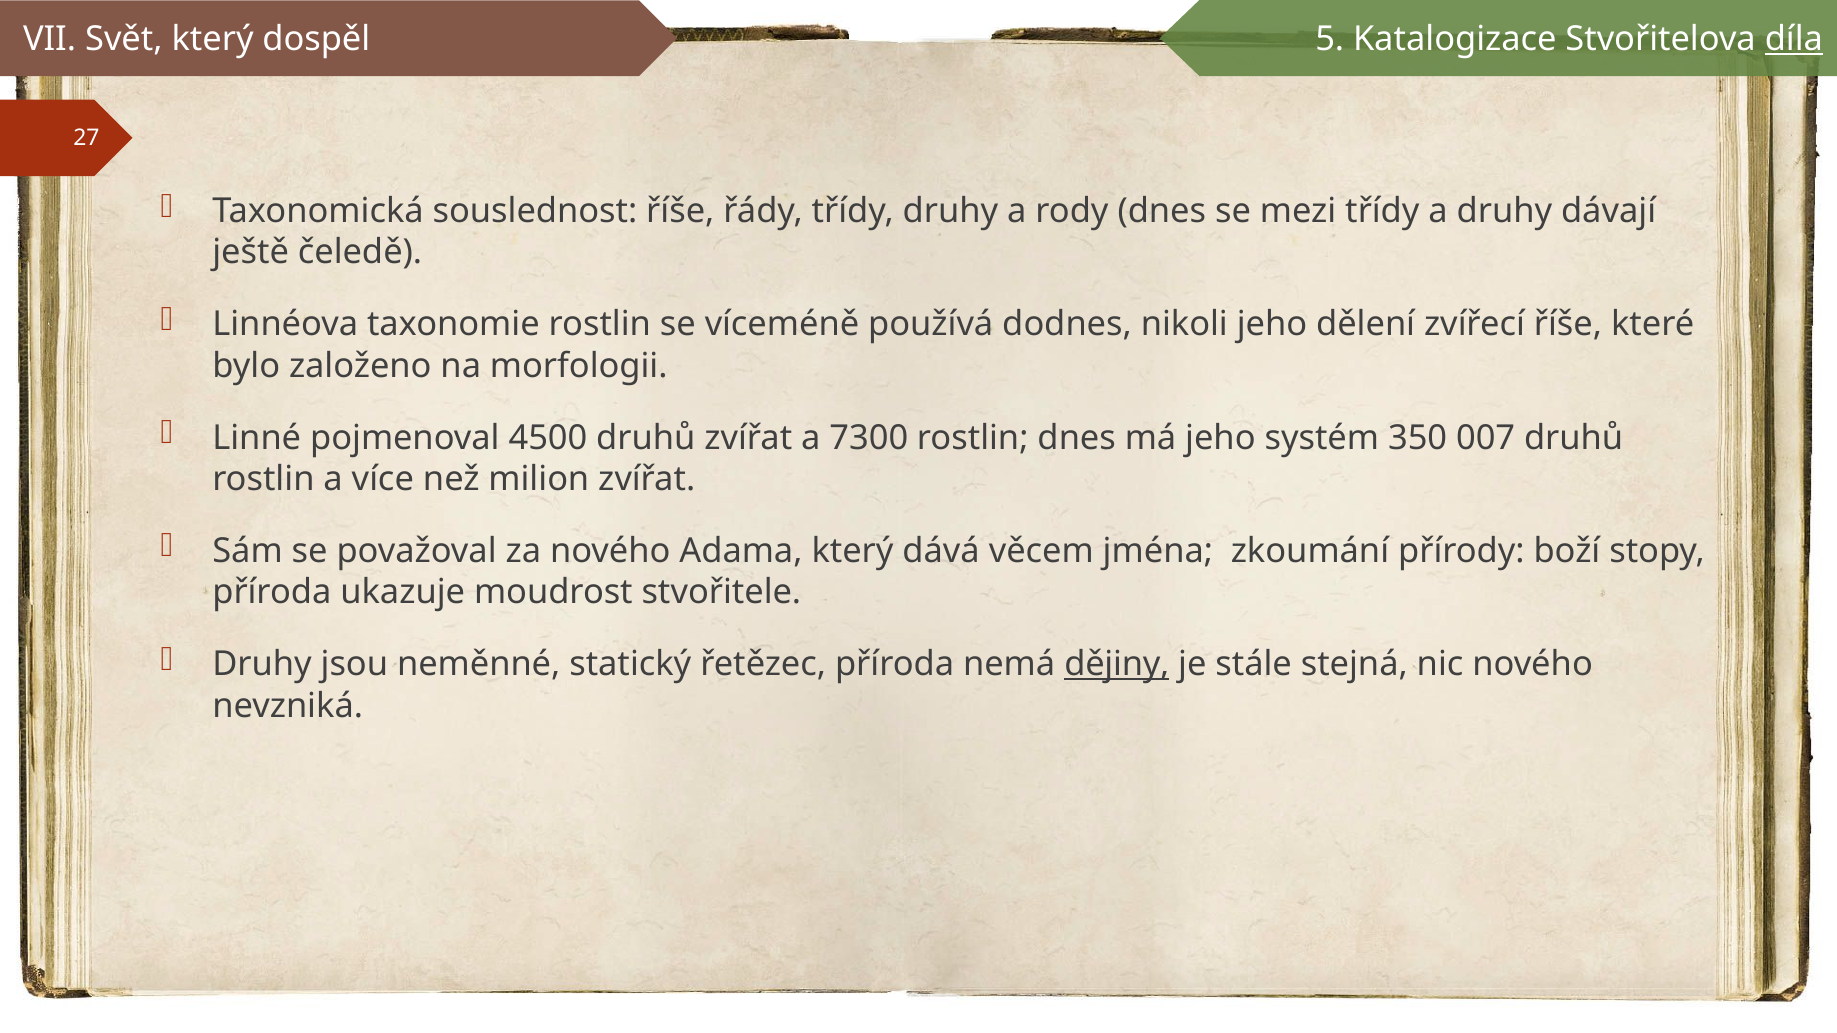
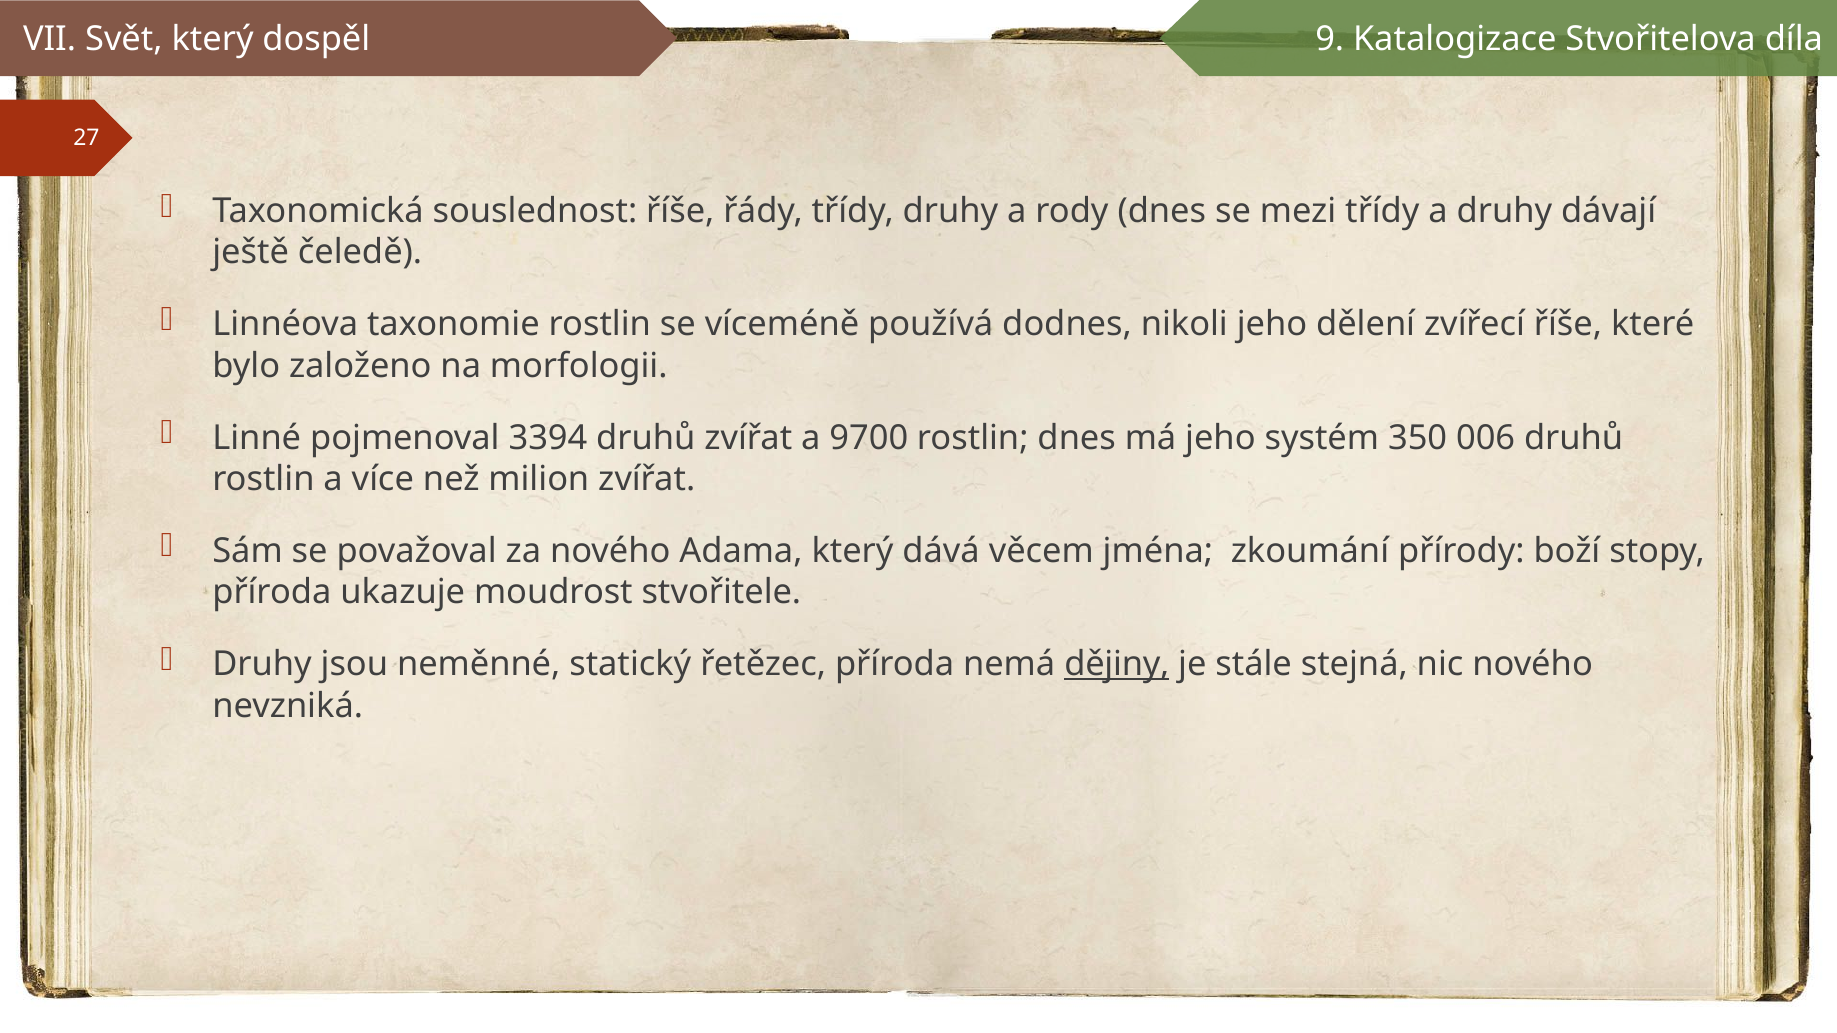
5: 5 -> 9 (1330, 40)
díla underline: present -> none (1794, 40)
4500: 4500 -> 3394 (548, 438)
7300: 7300 -> 9700 (869, 438)
007: 007 -> 006 (1486, 438)
